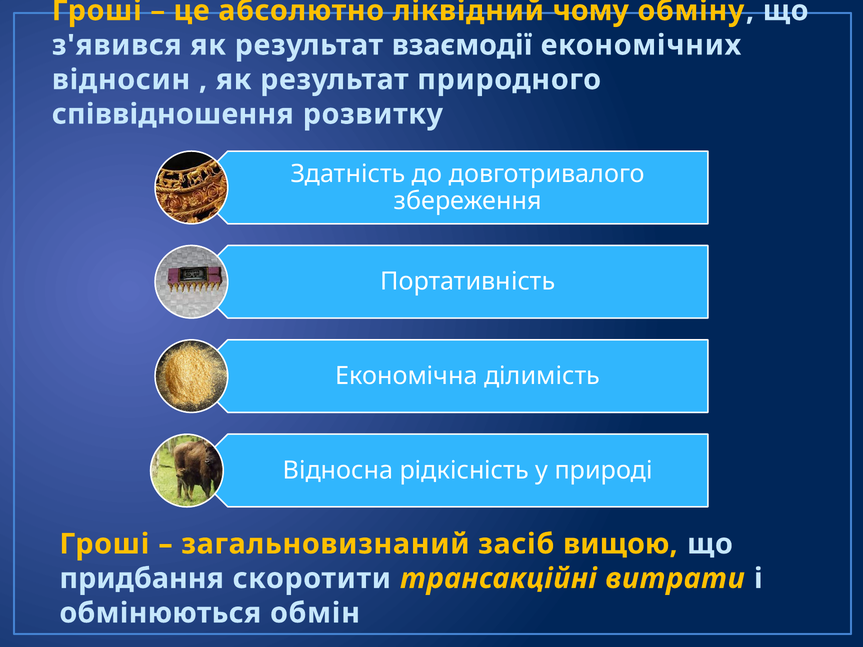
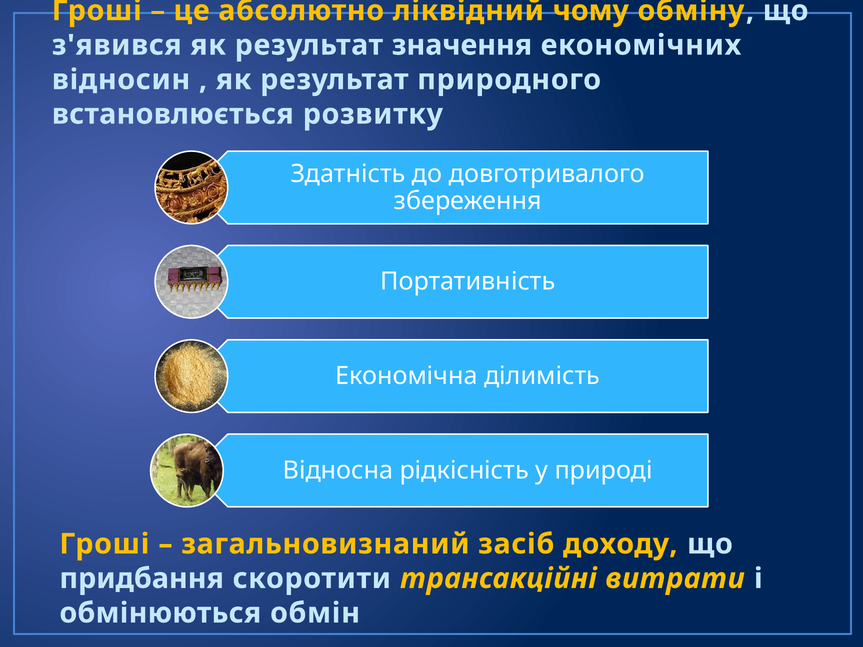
взаємодії: взаємодії -> значення (462, 45)
співвідношення: співвідношення -> встановлюється (173, 114)
вищою: вищою -> доходу (620, 544)
